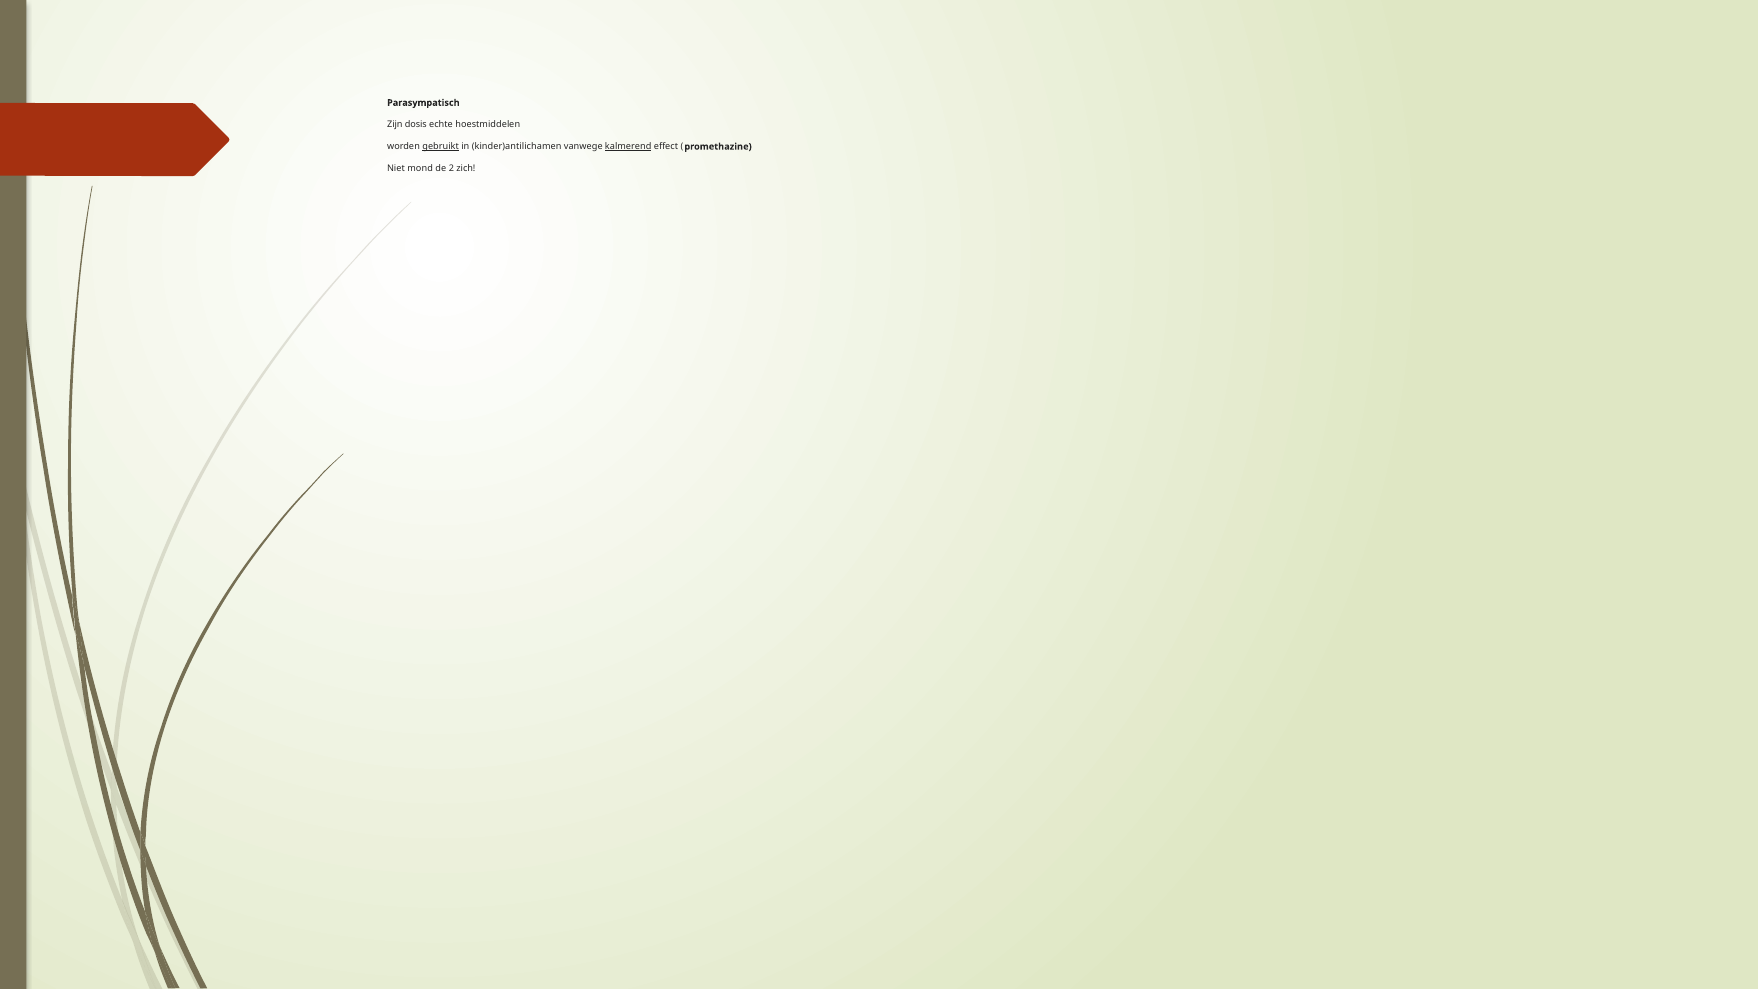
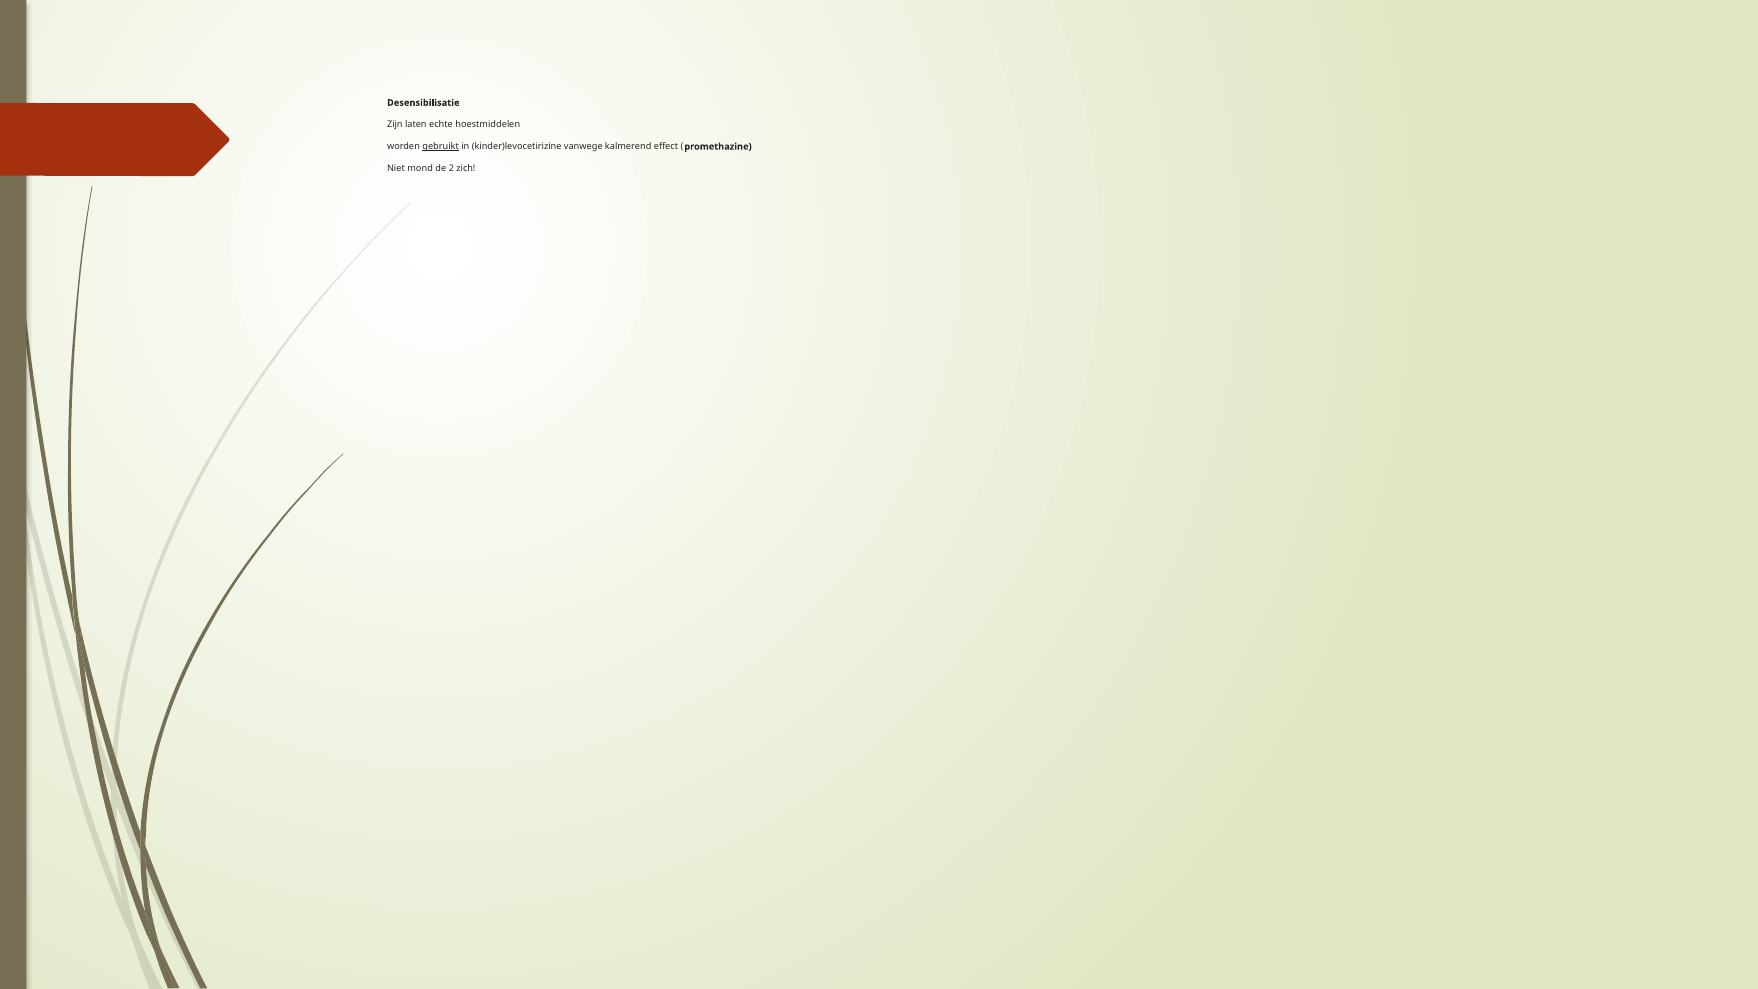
Parasympatisch: Parasympatisch -> Desensibilisatie (423, 103)
dosis: dosis -> laten (416, 125)
kinder)antilichamen: kinder)antilichamen -> kinder)levocetirizine (517, 147)
kalmerend underline: present -> none (628, 147)
